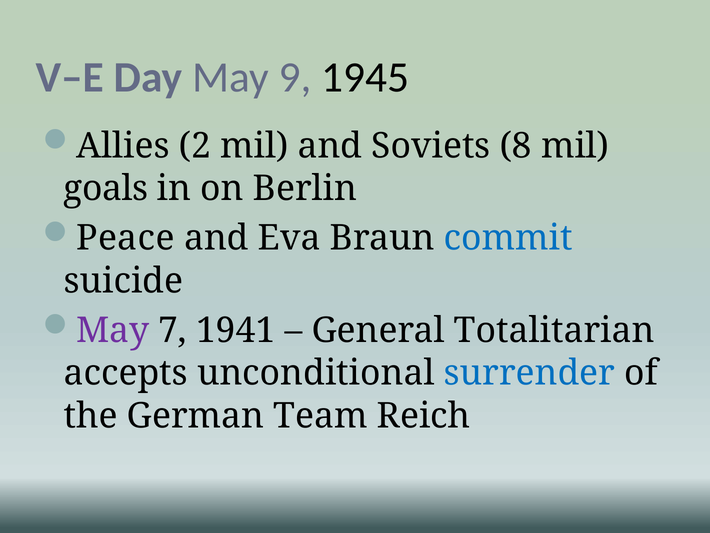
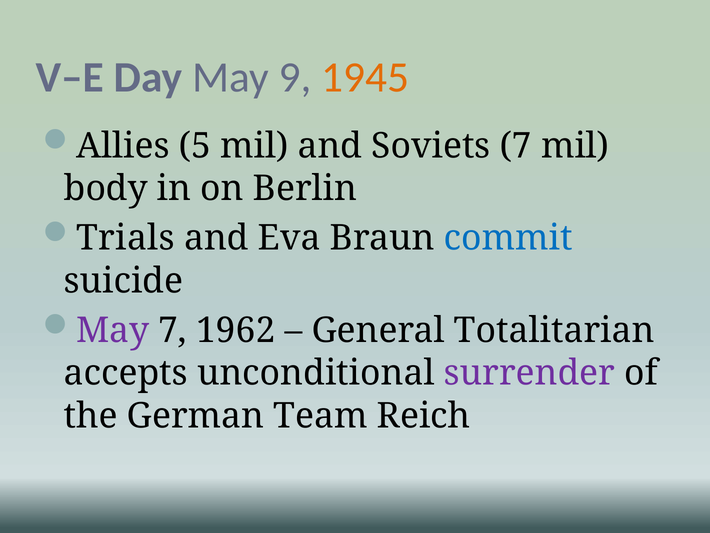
1945 colour: black -> orange (365, 78)
2: 2 -> 5 (195, 146)
Soviets 8: 8 -> 7 (516, 146)
goals: goals -> body (106, 188)
Peace: Peace -> Trials (125, 238)
1941: 1941 -> 1962 (236, 330)
surrender colour: blue -> purple (529, 373)
